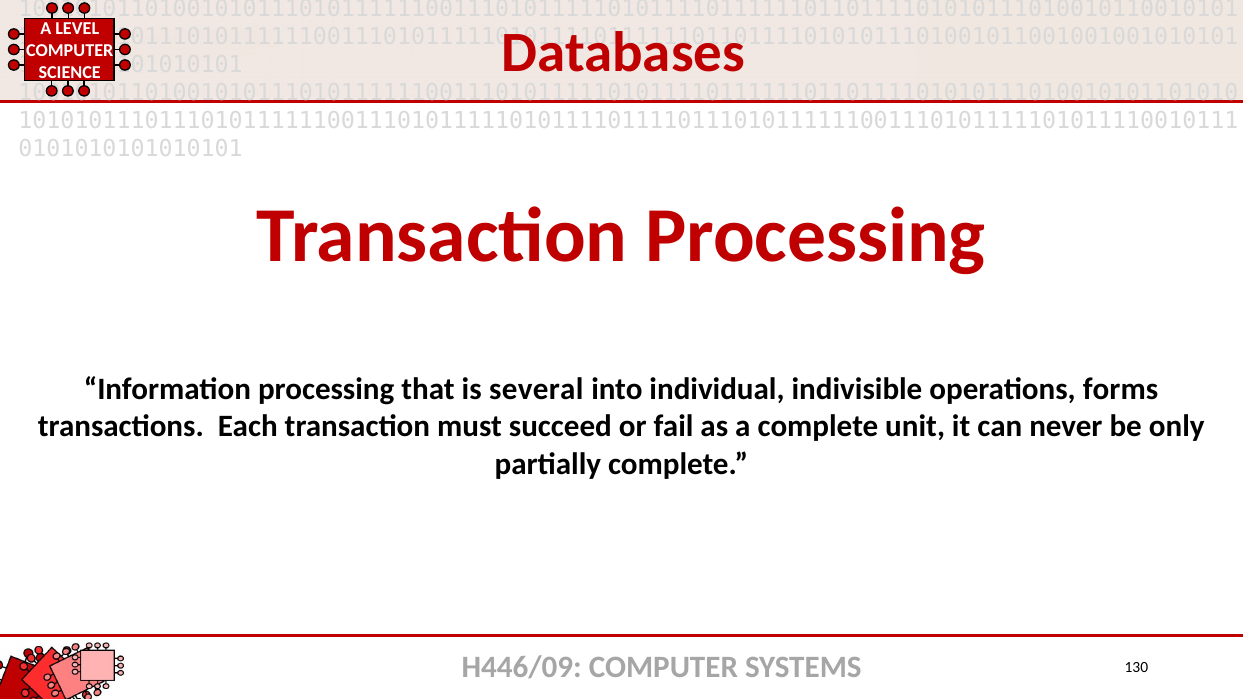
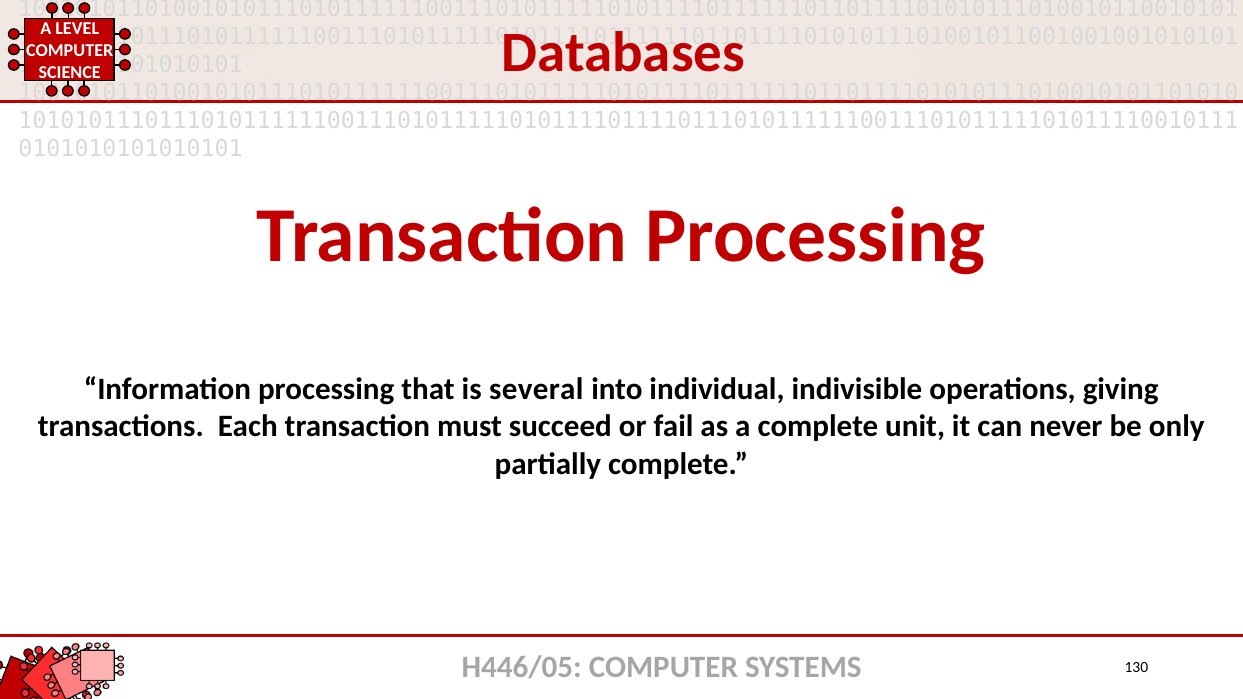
forms: forms -> giving (1121, 389)
H446/09: H446/09 -> H446/05 (522, 668)
